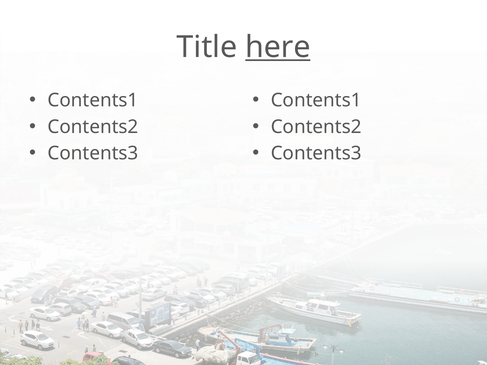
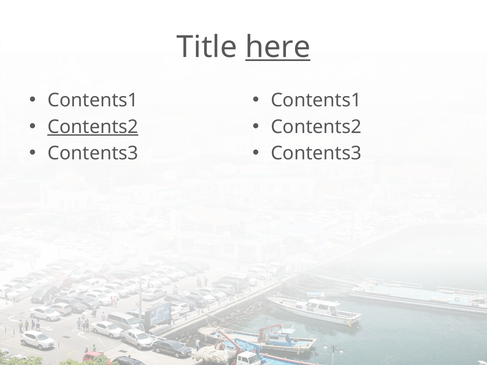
Contents2 underline: none -> present (93, 127)
